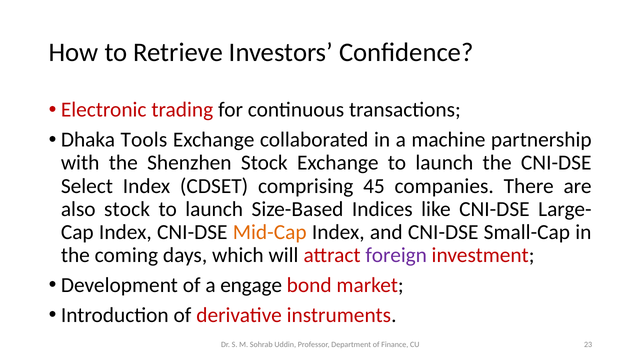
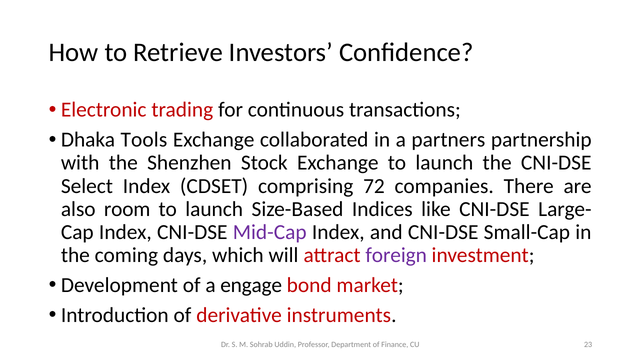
machine: machine -> partners (448, 140)
45: 45 -> 72 (374, 186)
also stock: stock -> room (127, 209)
Mid-Cap colour: orange -> purple (270, 232)
